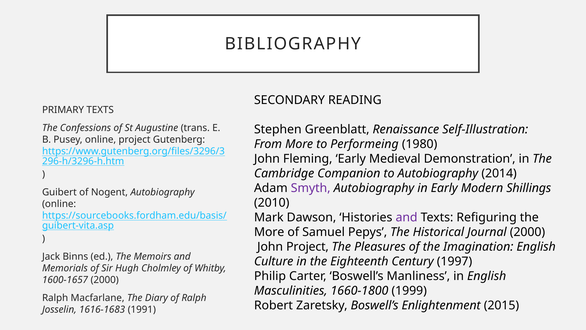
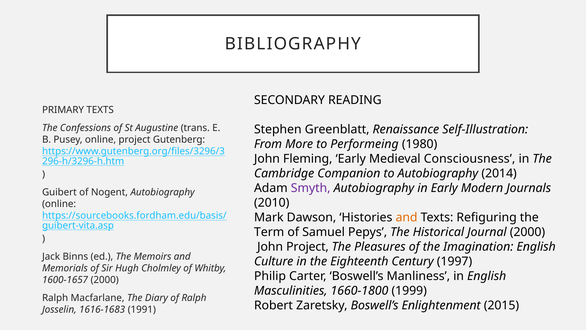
Demonstration: Demonstration -> Consciousness (470, 159)
Shillings: Shillings -> Journals (529, 188)
and colour: purple -> orange (407, 217)
More: More -> Term (269, 232)
